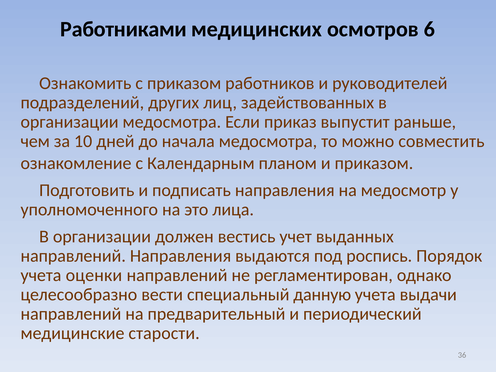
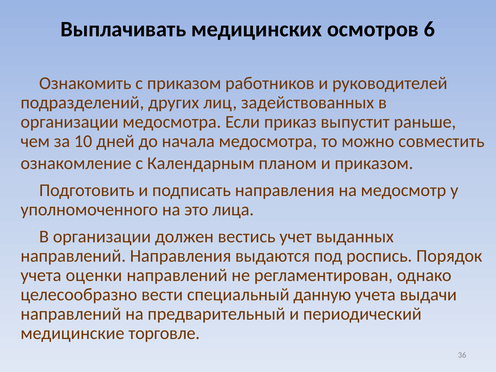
Работниками: Работниками -> Выплачивать (123, 29)
старости: старости -> торговле (164, 333)
